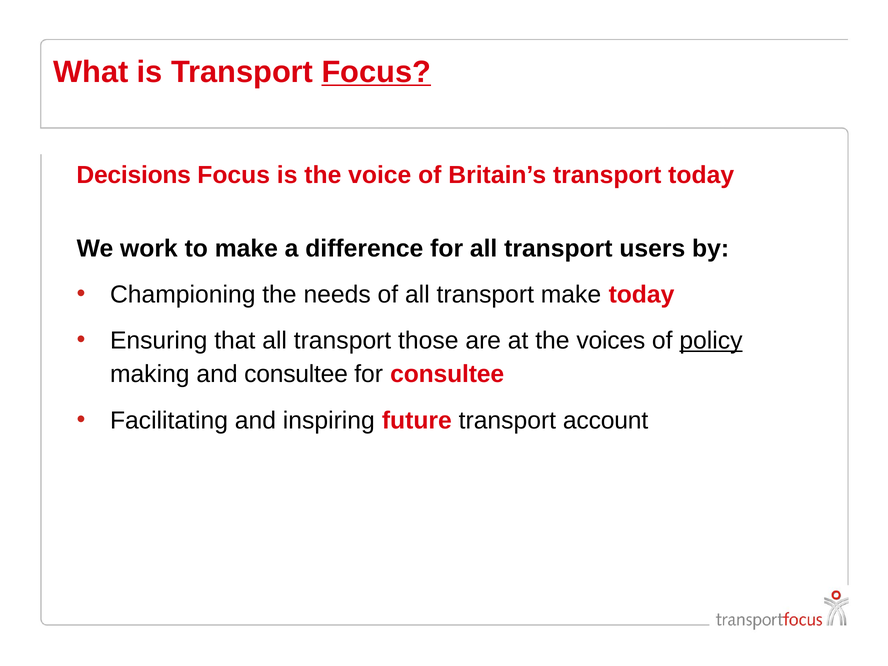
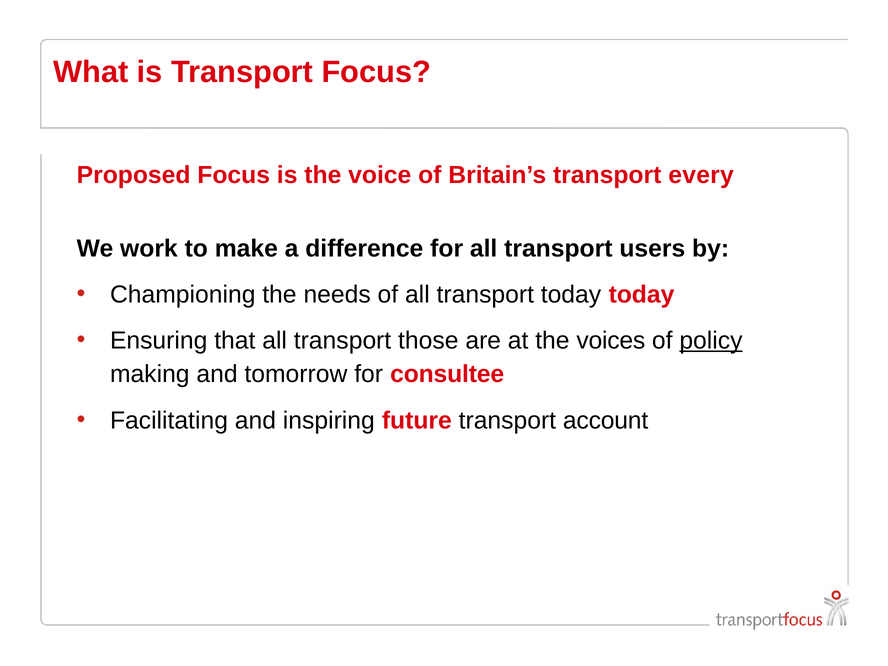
Focus underline: present -> none (376, 72)
Decisions: Decisions -> Proposed (134, 175)
transport today: today -> every (701, 175)
transport make: make -> today (571, 295)
and consultee: consultee -> tomorrow (296, 374)
